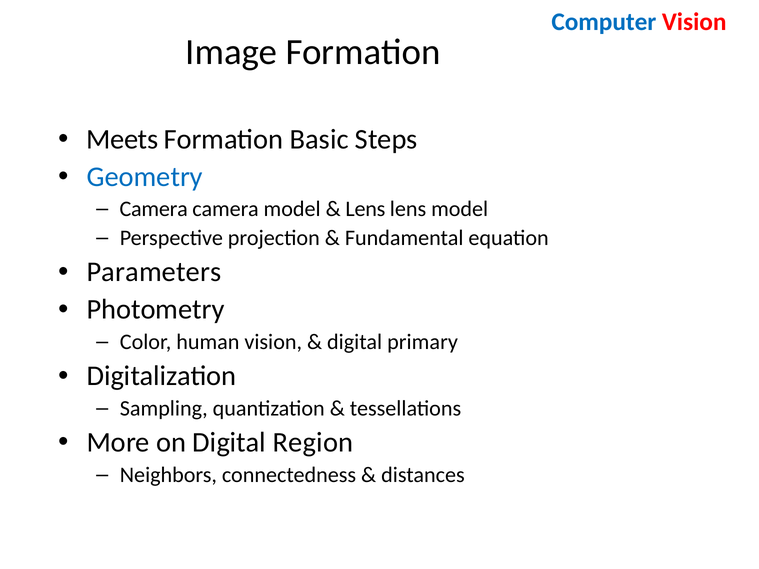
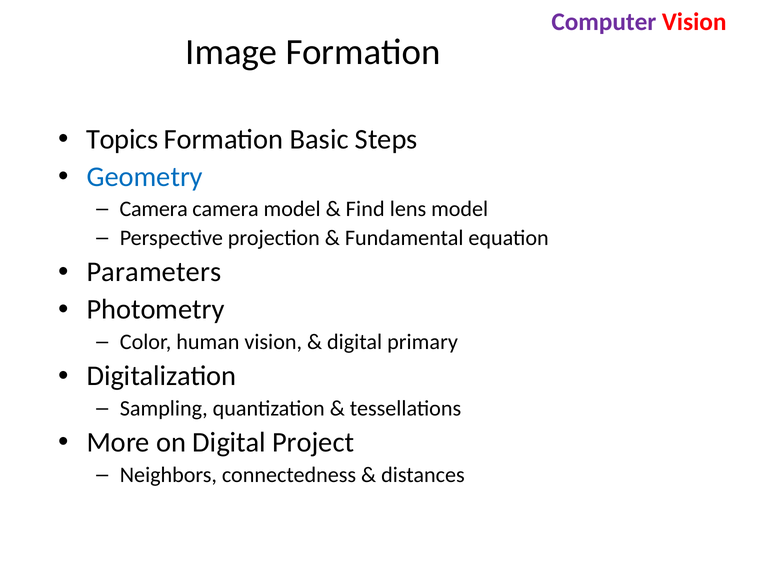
Computer colour: blue -> purple (604, 22)
Meets: Meets -> Topics (122, 139)
Lens: Lens -> Find (365, 209)
Region: Region -> Project (313, 443)
